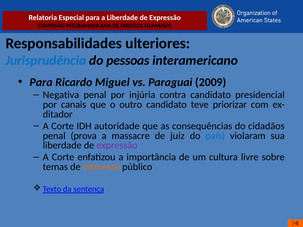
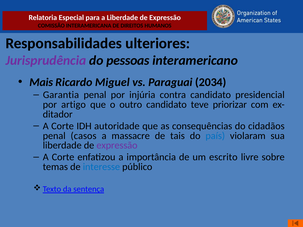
Jurisprudência colour: blue -> purple (46, 61)
Para: Para -> Mais (41, 82)
2009: 2009 -> 2034 (211, 82)
Negativa: Negativa -> Garantia (61, 95)
canais: canais -> artigo (74, 105)
prova: prova -> casos (84, 136)
juiz: juiz -> tais (177, 136)
cultura: cultura -> escrito (223, 157)
interesse colour: orange -> blue (101, 167)
